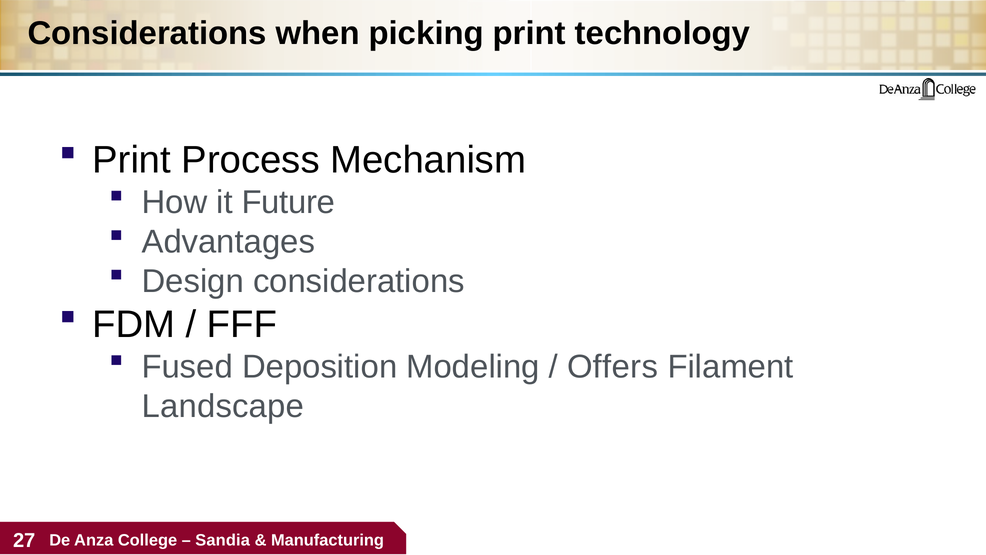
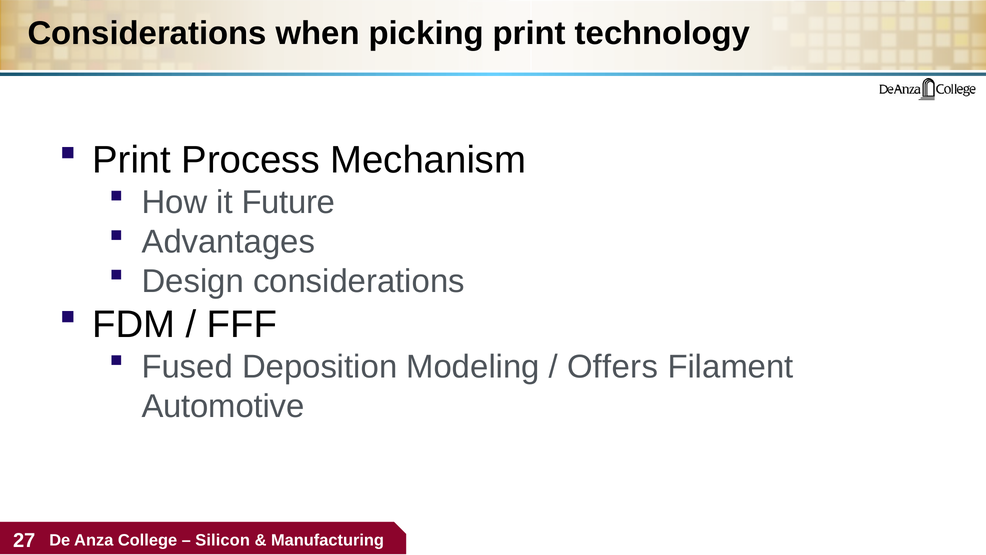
Landscape: Landscape -> Automotive (223, 406)
Sandia: Sandia -> Silicon (223, 540)
